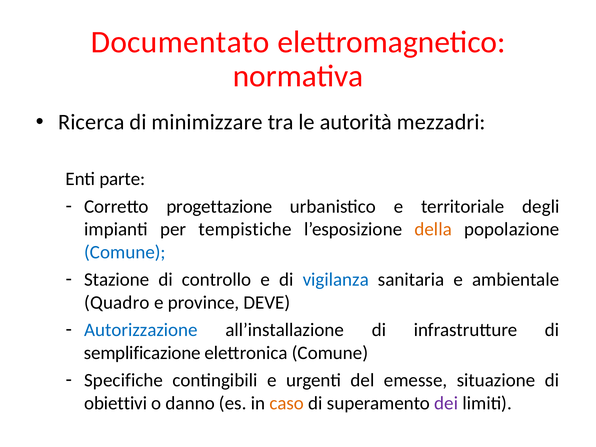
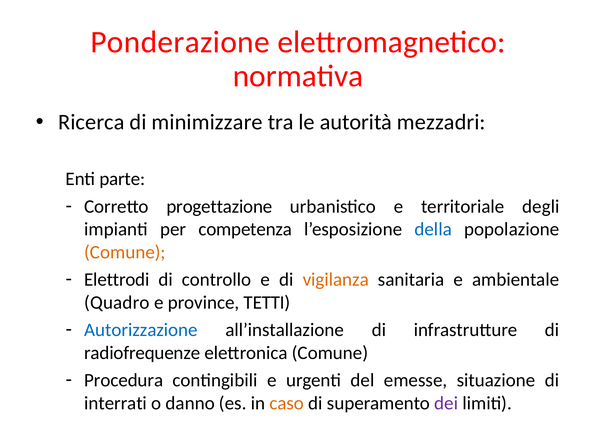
Documentato: Documentato -> Ponderazione (180, 42)
tempistiche: tempistiche -> competenza (245, 229)
della colour: orange -> blue (433, 229)
Comune colour: blue -> orange (125, 252)
Stazione: Stazione -> Elettrodi (117, 280)
vigilanza colour: blue -> orange (336, 280)
DEVE: DEVE -> TETTI (267, 302)
semplificazione: semplificazione -> radiofrequenze (142, 353)
Specifiche: Specifiche -> Procedura (124, 380)
obiettivi: obiettivi -> interrati (116, 403)
